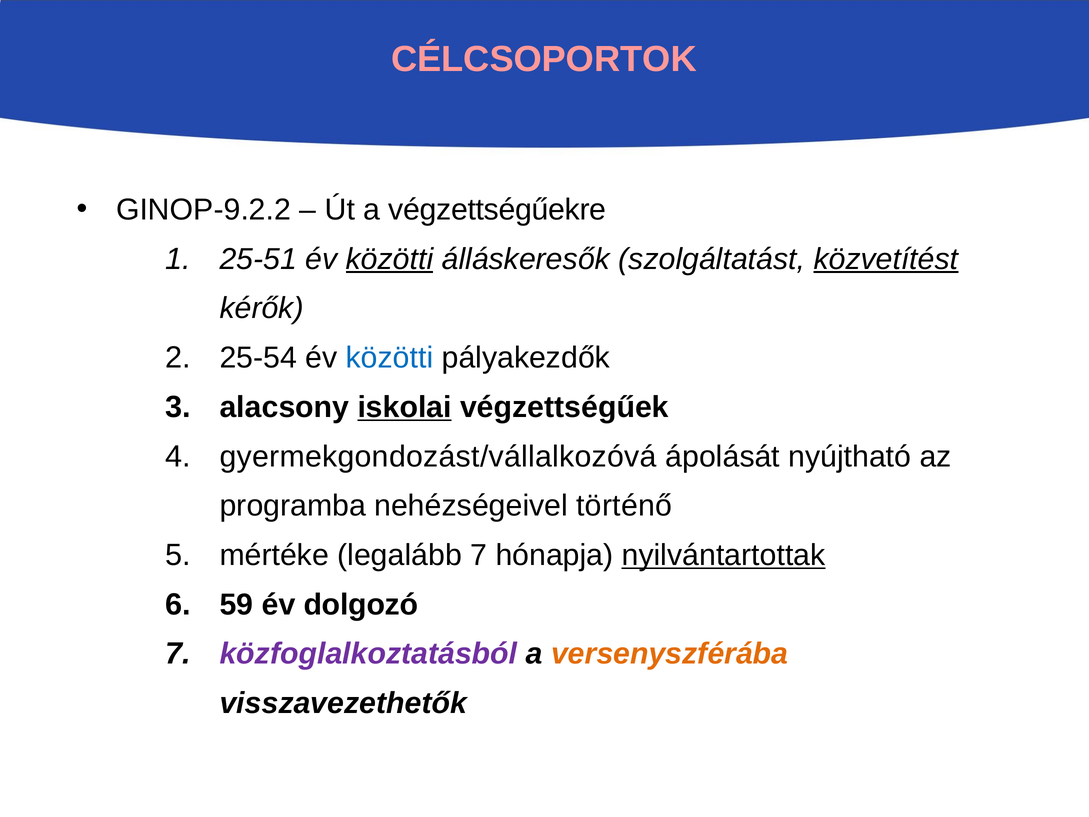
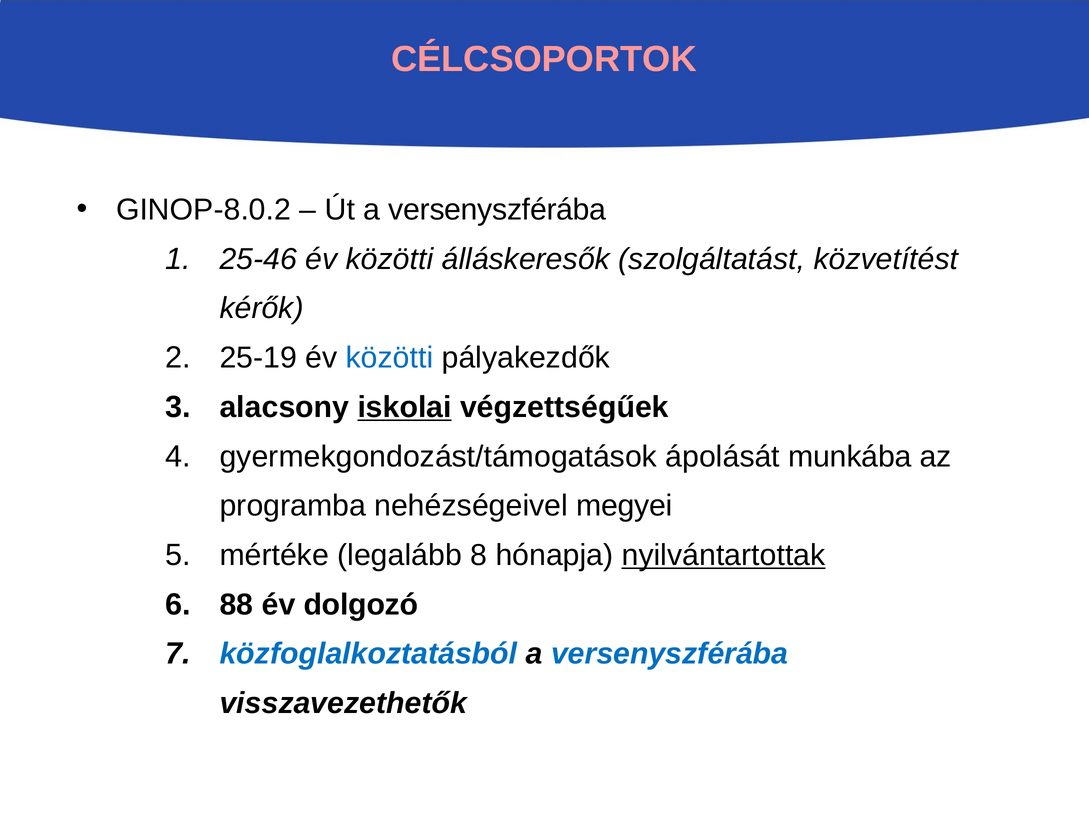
GINOP-9.2.2: GINOP-9.2.2 -> GINOP-8.0.2 (204, 210)
Út a végzettségűekre: végzettségűekre -> versenyszférába (497, 210)
25-51: 25-51 -> 25-46 (258, 259)
közötti underline: present -> none (389, 259)
közvetítést underline: present -> none (886, 259)
25-54: 25-54 -> 25-19 (258, 358)
gyermekgondozást/vállalkozóvá: gyermekgondozást/vállalkozóvá -> gyermekgondozást/támogatások (438, 456)
nyújtható: nyújtható -> munkába (850, 456)
történő: történő -> megyei (624, 506)
legalább 7: 7 -> 8 (479, 555)
59: 59 -> 88 (236, 604)
közfoglalkoztatásból colour: purple -> blue (368, 654)
versenyszférába colour: orange -> blue (670, 654)
